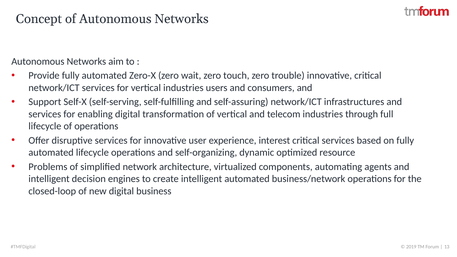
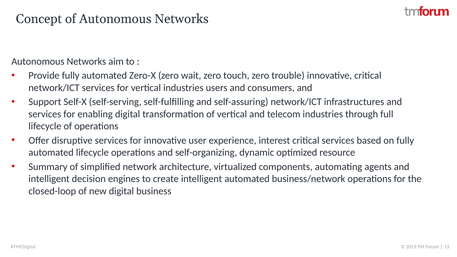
Problems: Problems -> Summary (48, 167)
